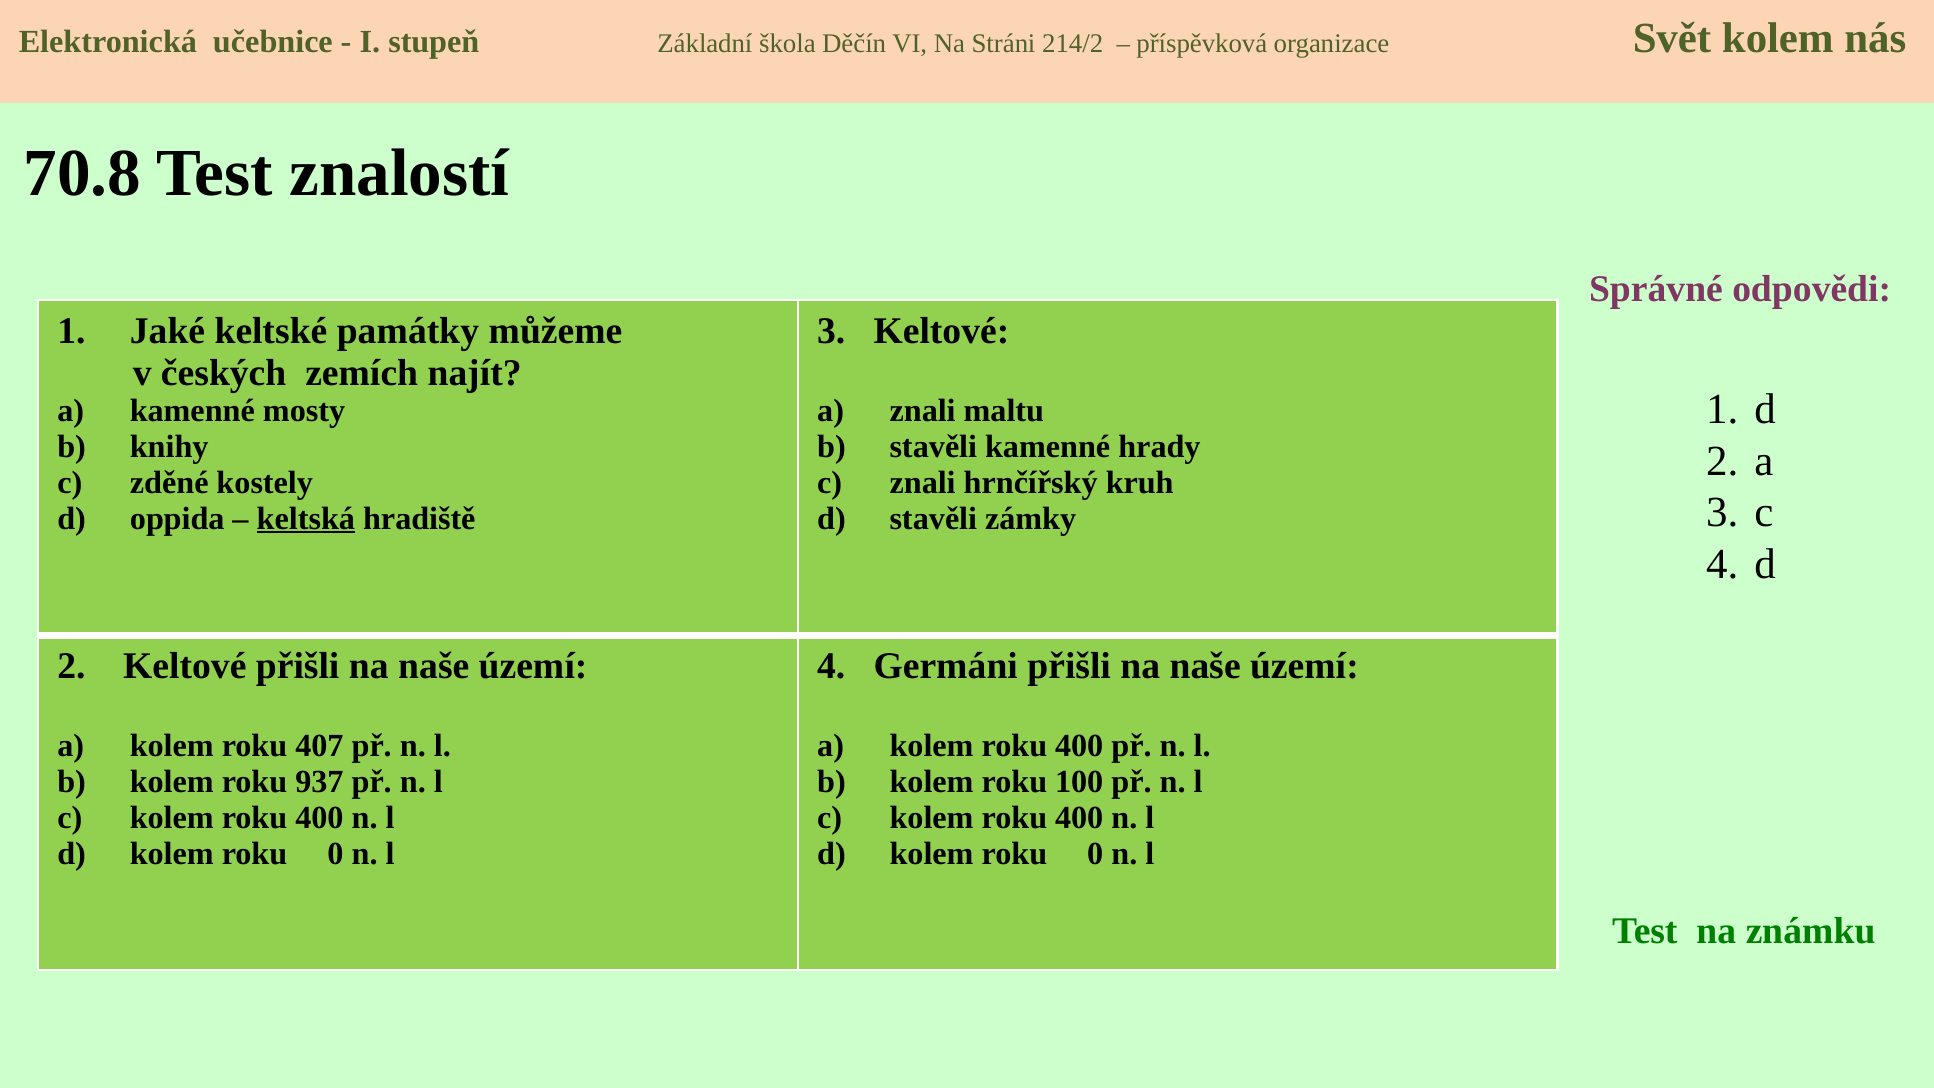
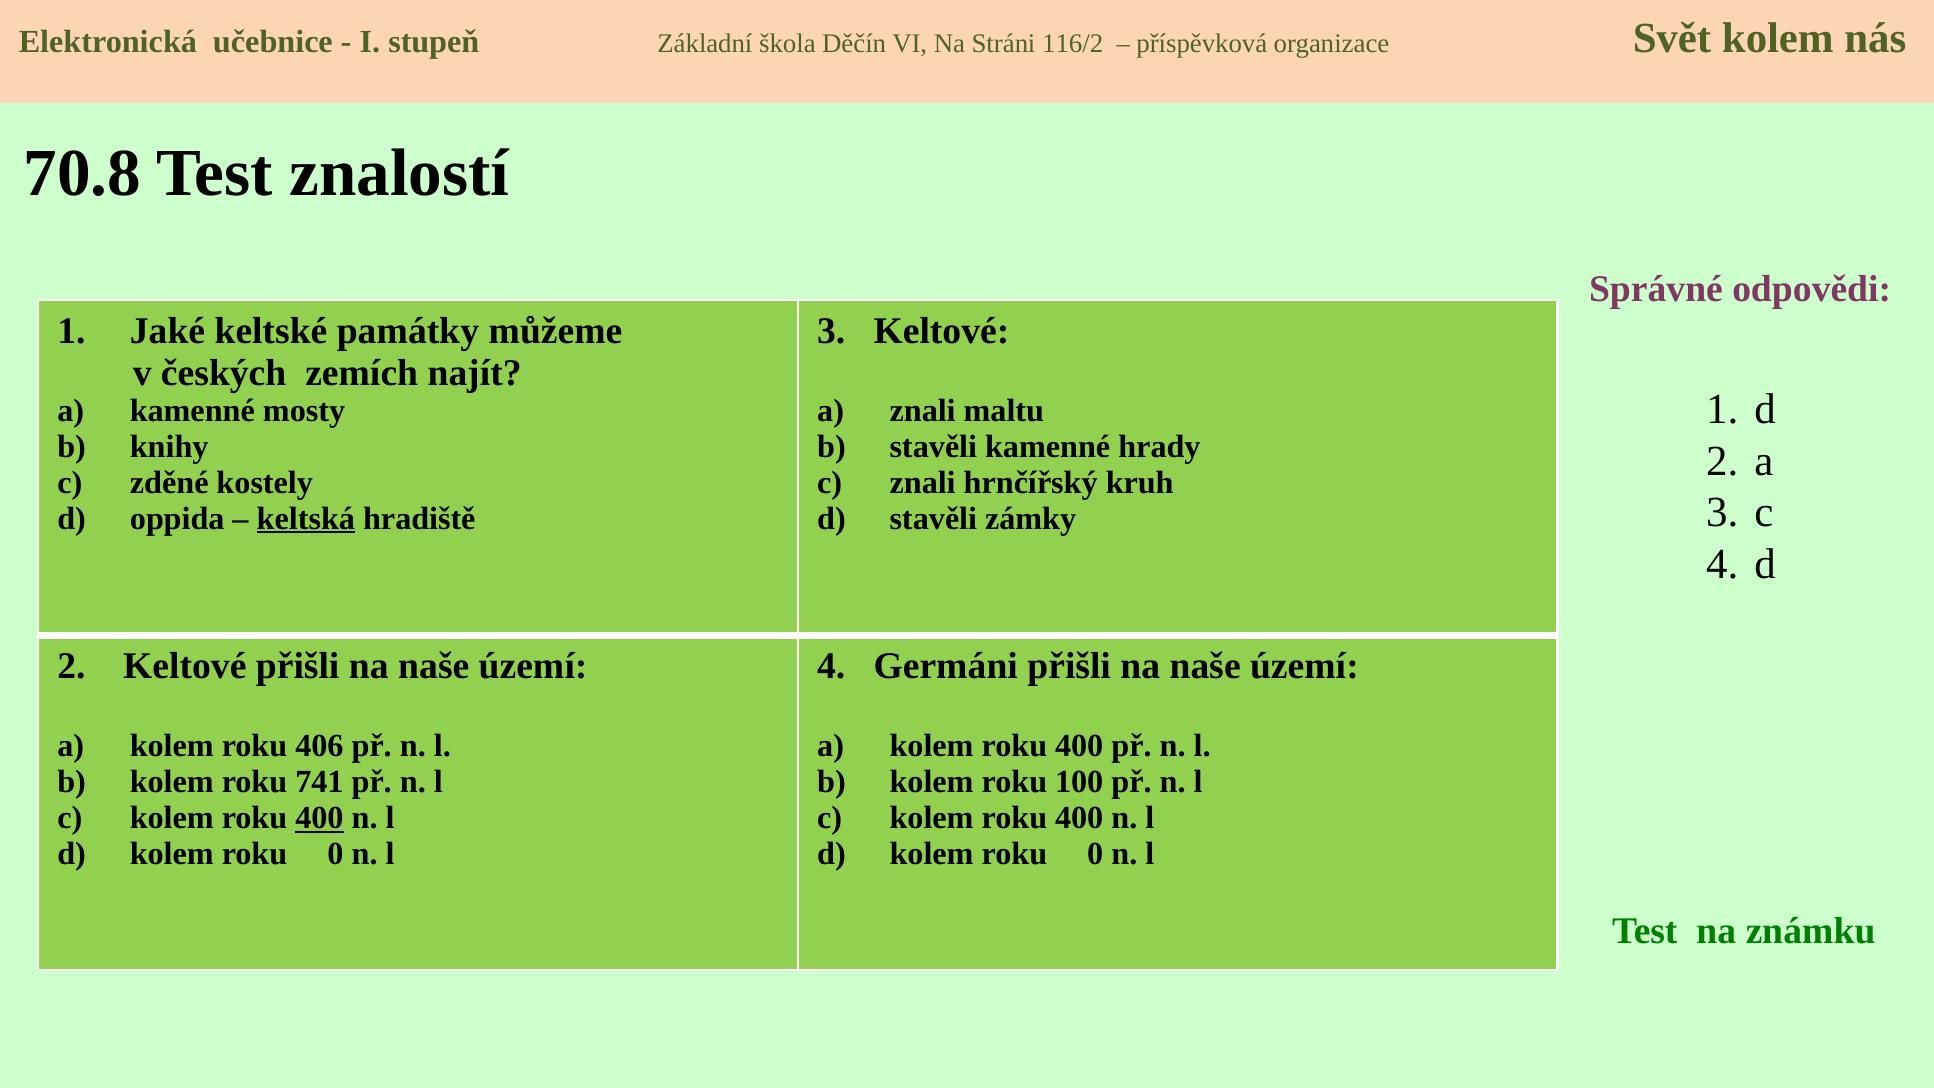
214/2: 214/2 -> 116/2 (1073, 44)
407: 407 -> 406 (319, 746)
937: 937 -> 741 (319, 782)
400 underline: none -> present (319, 818)
